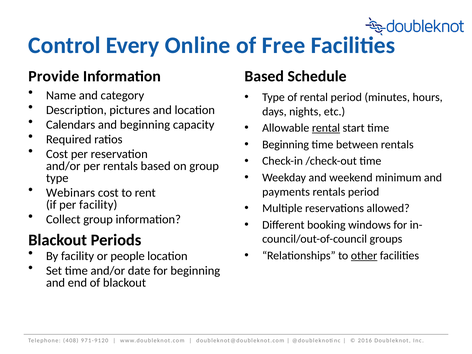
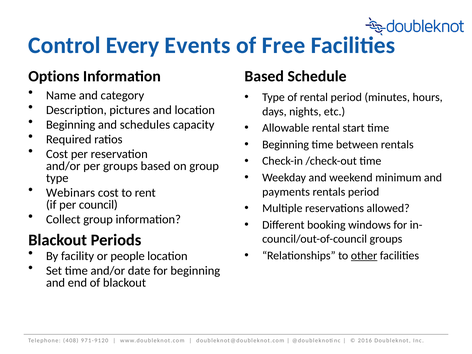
Online: Online -> Events (198, 45)
Provide: Provide -> Options (54, 76)
Calendars: Calendars -> Beginning (71, 125)
and beginning: beginning -> schedules (145, 125)
rental underline: present -> none (326, 128)
per rentals: rentals -> groups (120, 166)
per facility: facility -> council (98, 205)
